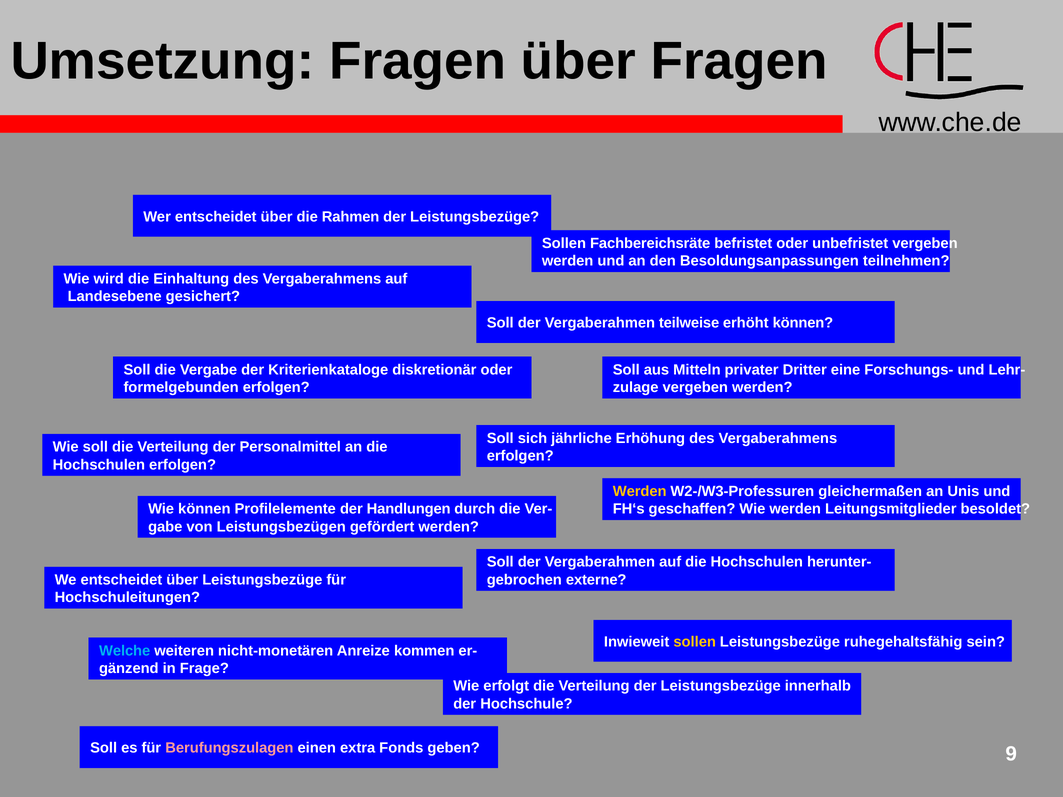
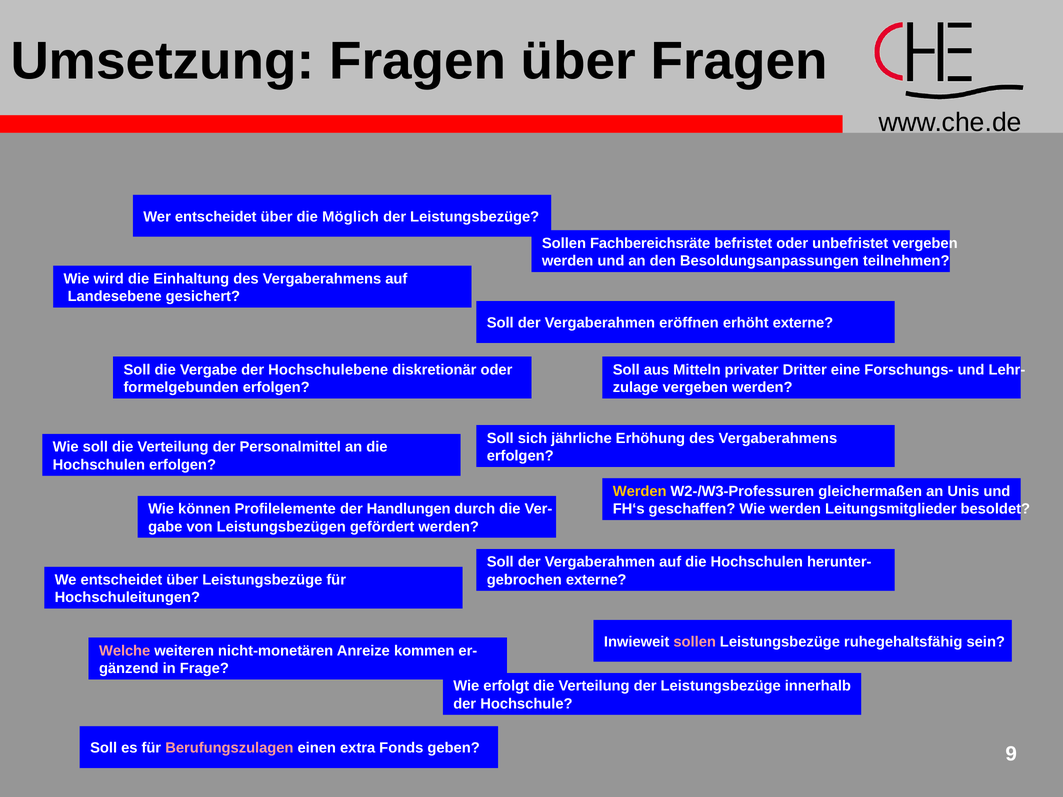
Rahmen: Rahmen -> Möglich (350, 217)
teilweise: teilweise -> eröffnen (689, 323)
erhöht können: können -> externe (803, 323)
Kriterienkataloge: Kriterienkataloge -> Hochschulebene (328, 370)
sollen colour: yellow -> pink (695, 642)
Welche colour: light blue -> pink (125, 651)
